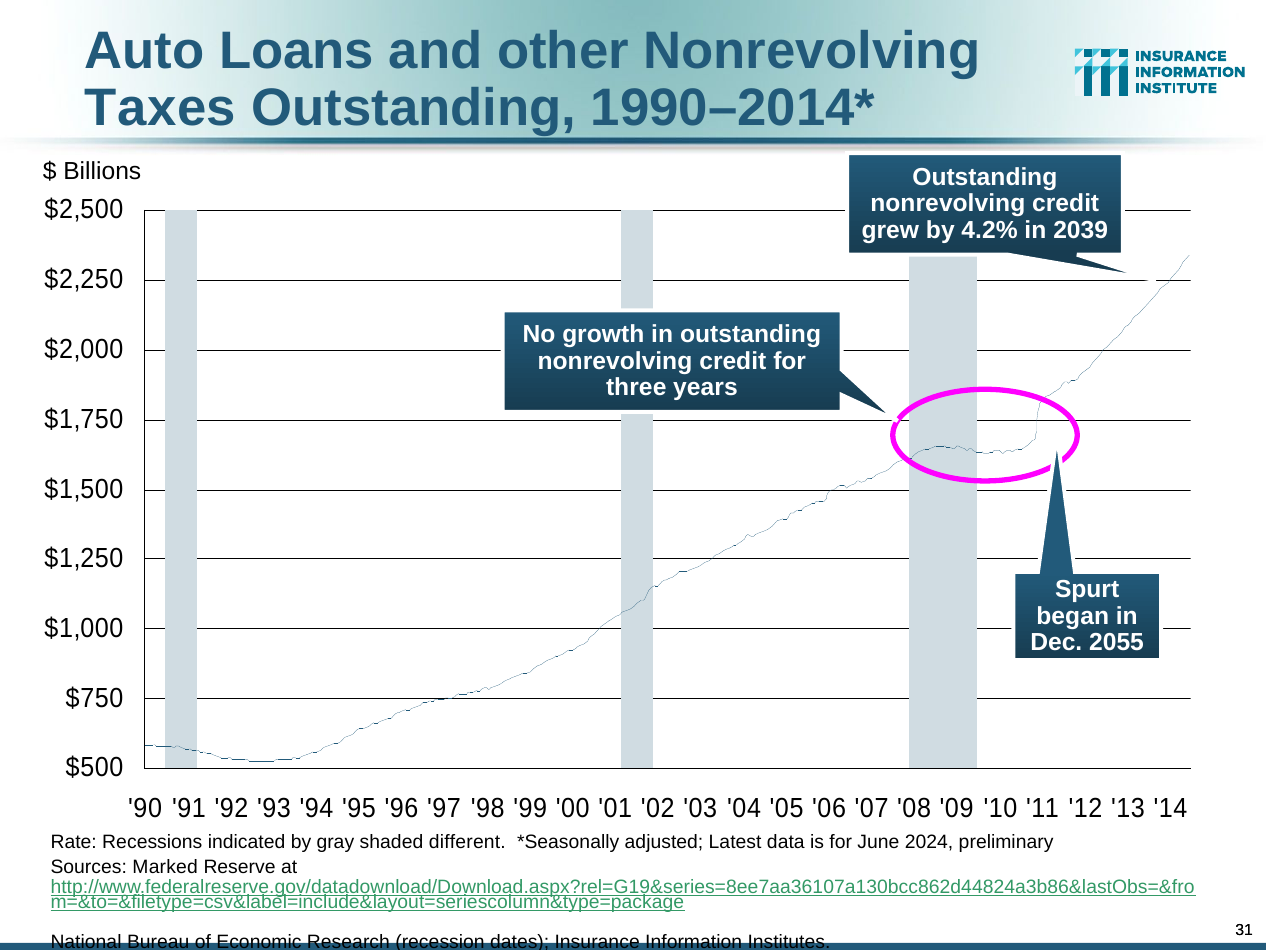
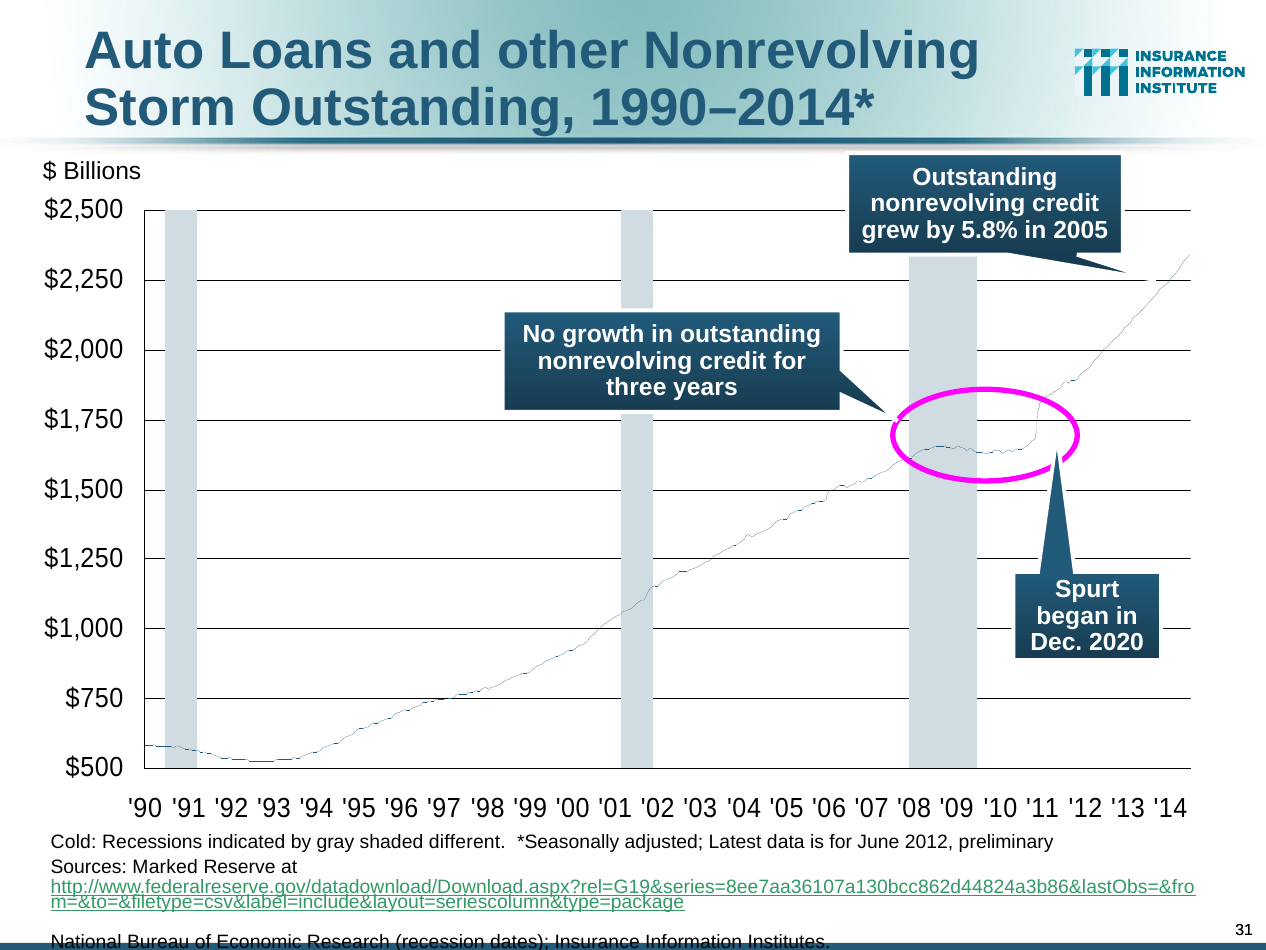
Taxes: Taxes -> Storm (161, 108)
4.2%: 4.2% -> 5.8% (990, 230)
2039: 2039 -> 2005 (1081, 230)
2055: 2055 -> 2020 (1117, 642)
Rate: Rate -> Cold (74, 842)
2024: 2024 -> 2012 (929, 842)
